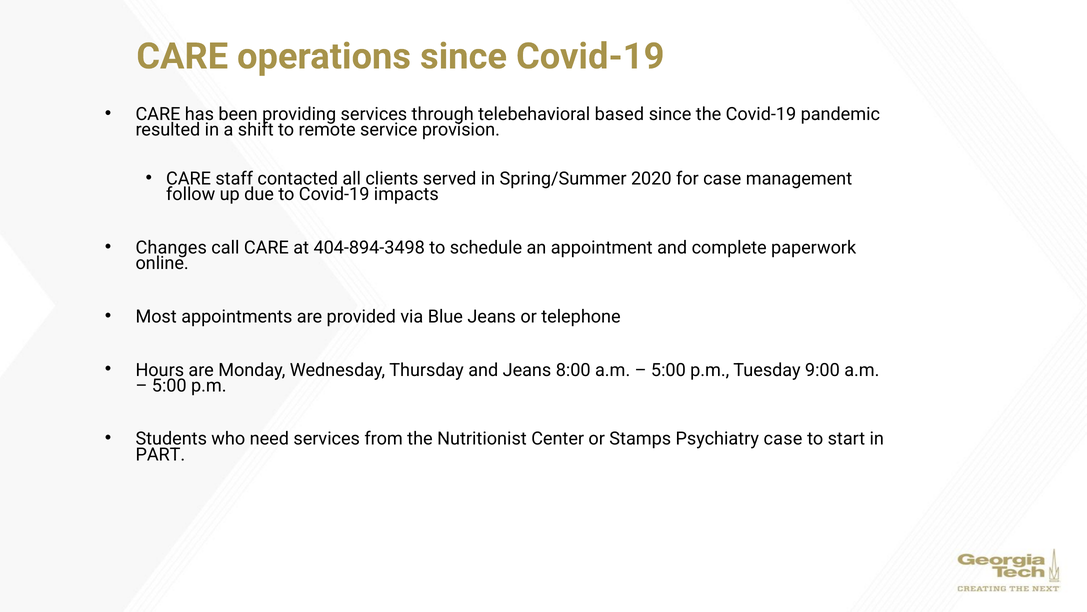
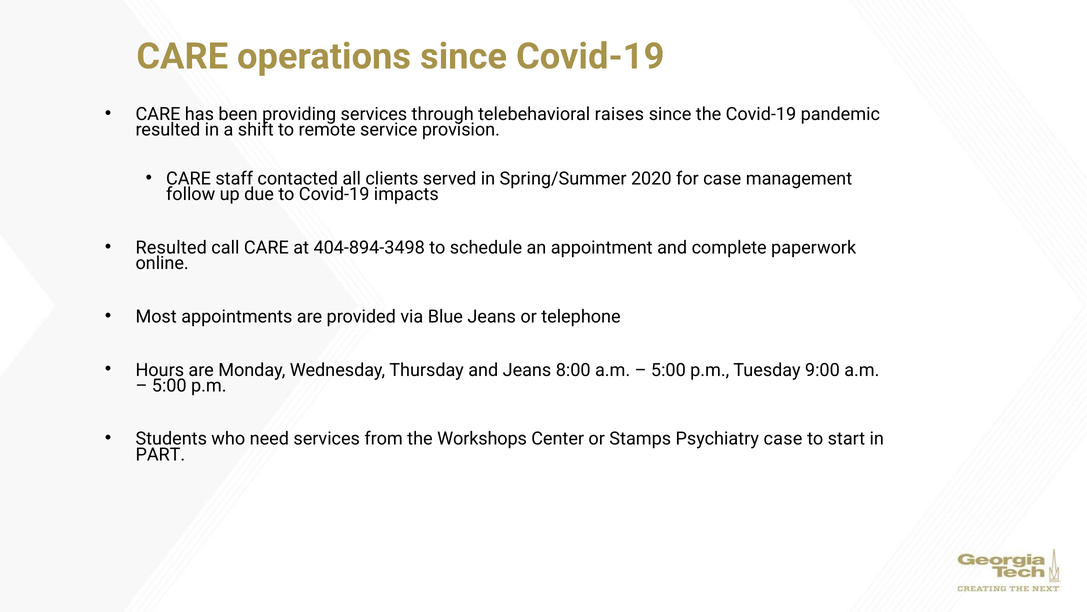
based: based -> raises (619, 114)
Changes: Changes -> Resulted (171, 247)
Nutritionist: Nutritionist -> Workshops (482, 439)
